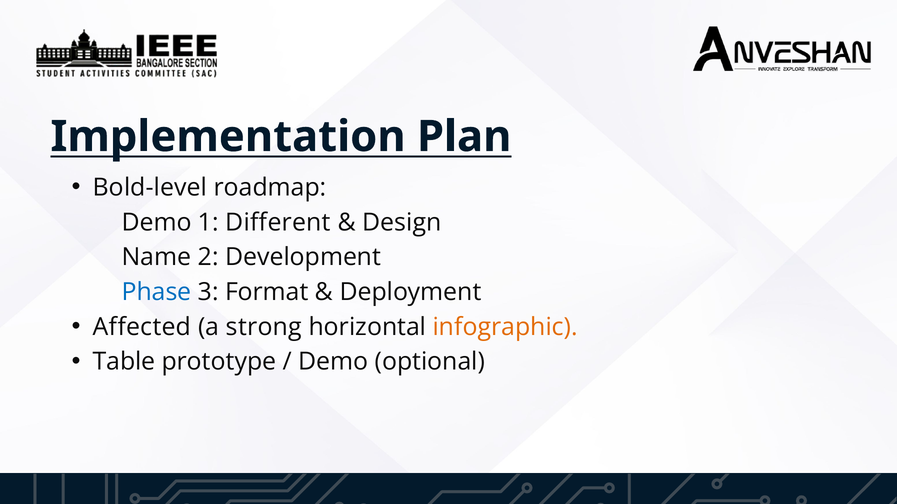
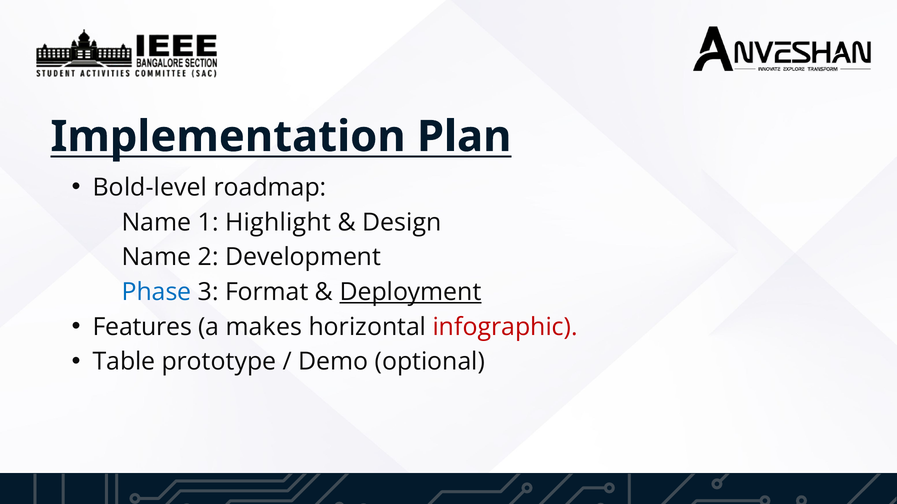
Demo: Demo -> Name (156, 223)
Different: Different -> Highlight (278, 223)
Deployment underline: none -> present (411, 292)
Affected: Affected -> Features (142, 327)
strong: strong -> makes (264, 327)
infographic colour: orange -> red (505, 327)
